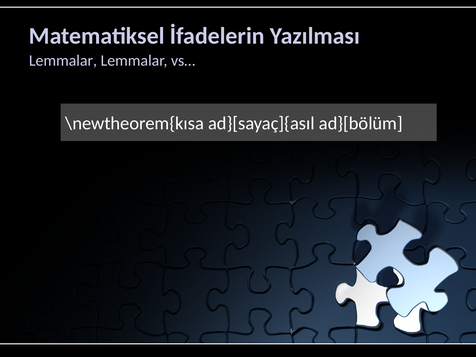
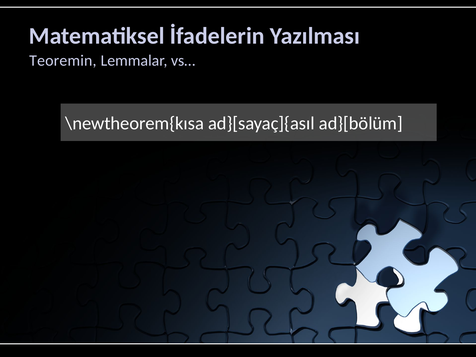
Lemmalar: Lemmalar -> Teoremin (63, 61)
